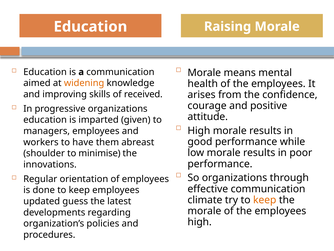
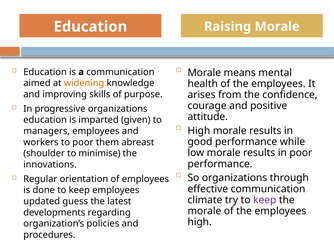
received: received -> purpose (143, 94)
to have: have -> poor (83, 142)
keep colour: orange -> purple (265, 200)
